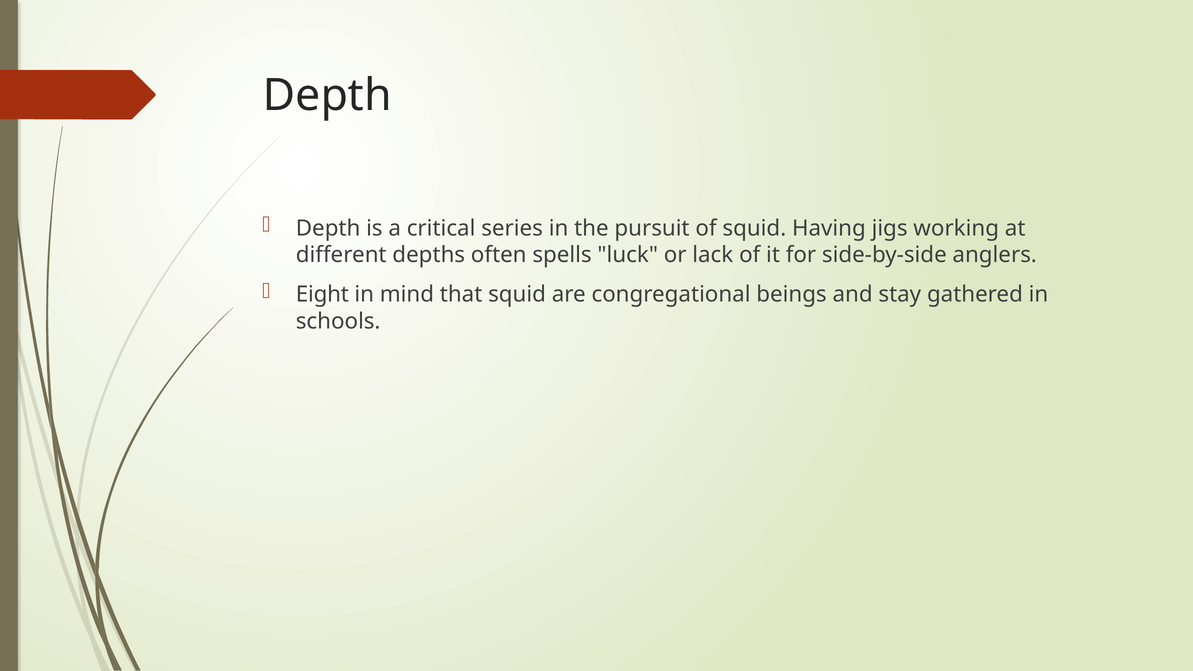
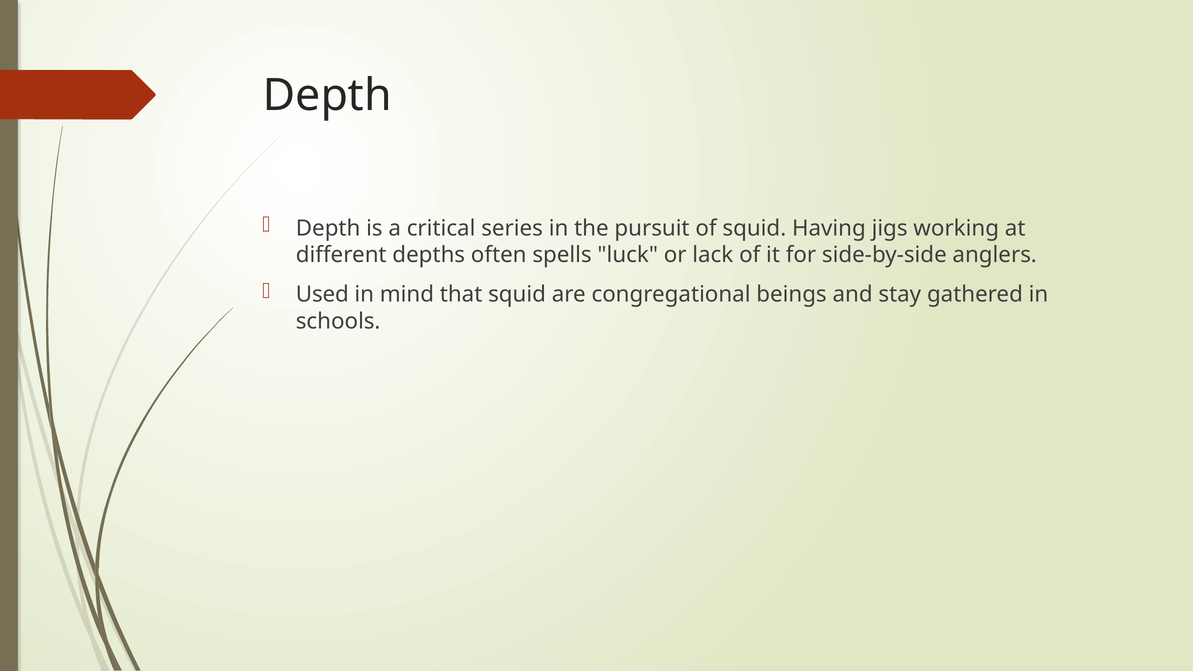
Eight: Eight -> Used (322, 294)
